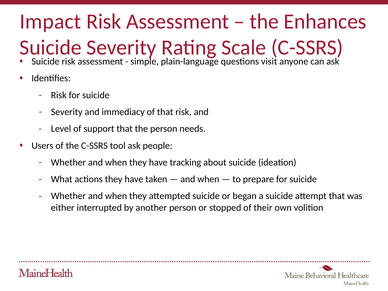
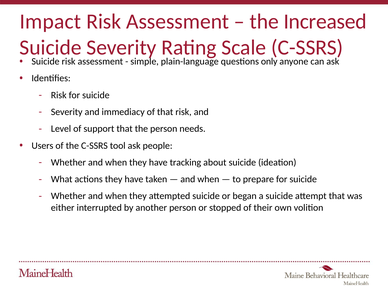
Enhances: Enhances -> Increased (325, 22)
visit: visit -> only (269, 61)
